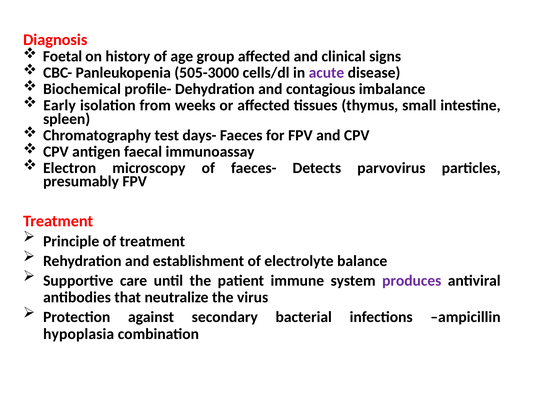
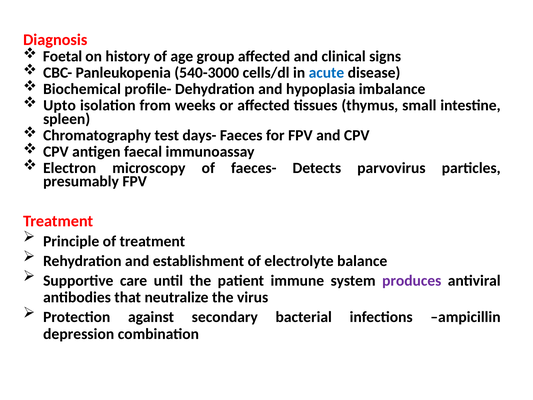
505-3000: 505-3000 -> 540-3000 (207, 73)
acute colour: purple -> blue (326, 73)
contagious: contagious -> hypoplasia (321, 89)
Early: Early -> Upto (60, 105)
hypoplasia: hypoplasia -> depression (79, 334)
